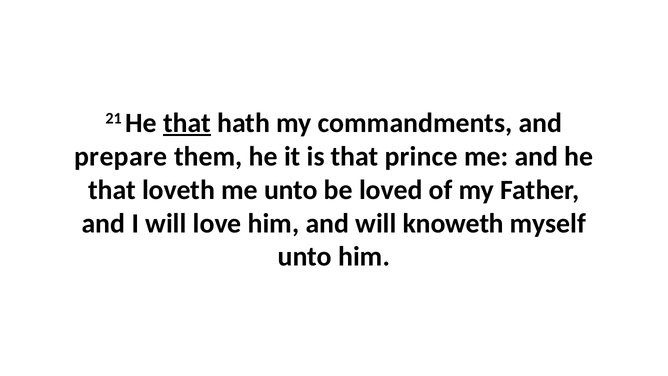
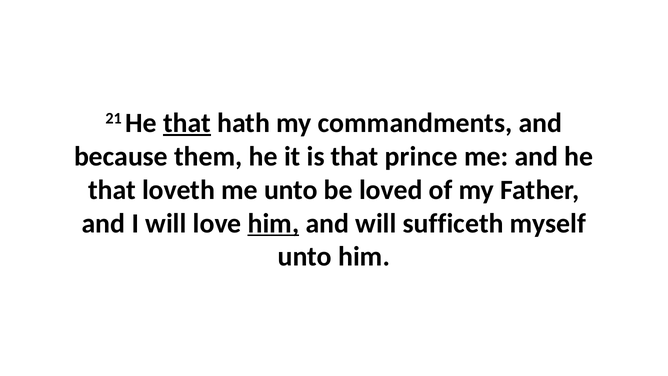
prepare: prepare -> because (121, 156)
him underline: none -> present (273, 223)
knoweth: knoweth -> sufficeth (453, 223)
